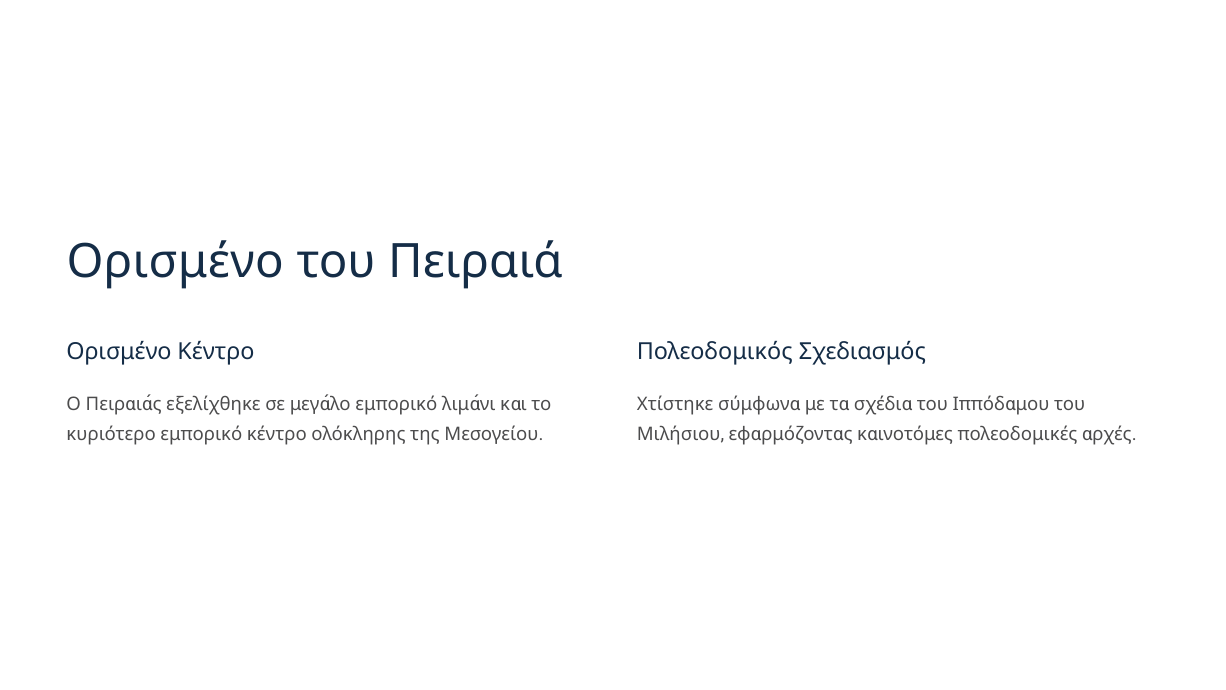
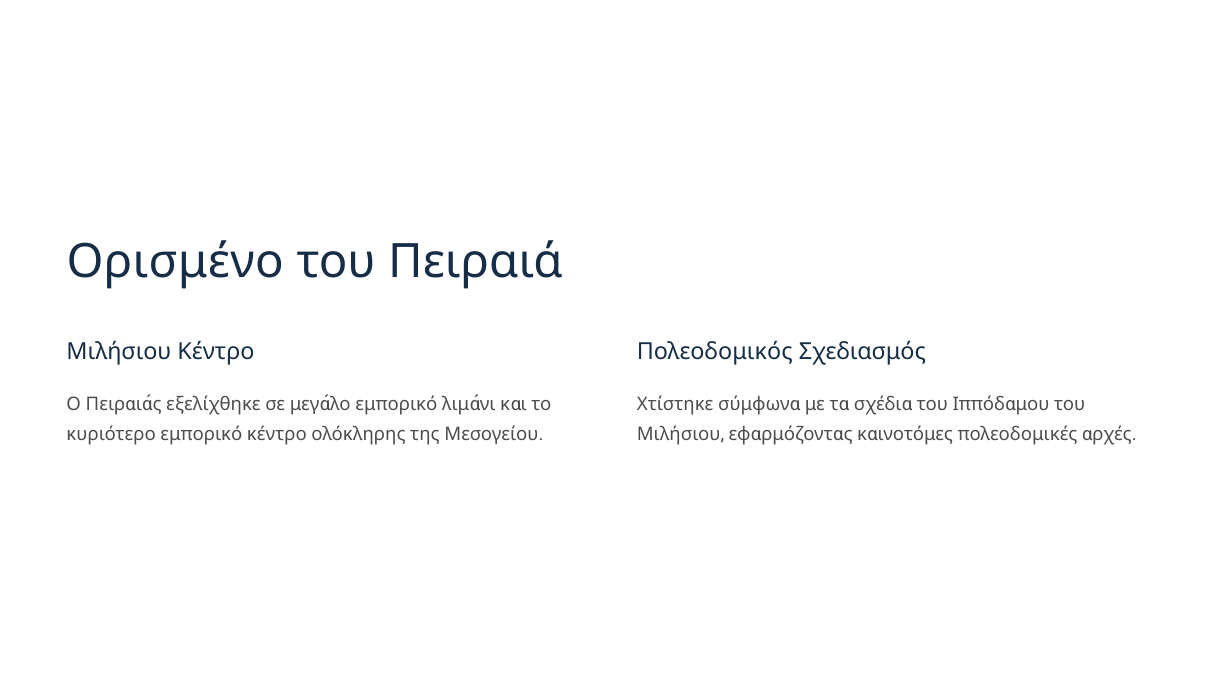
Ορισμένο: Ορισμένο -> Μιλήσιου (119, 352)
